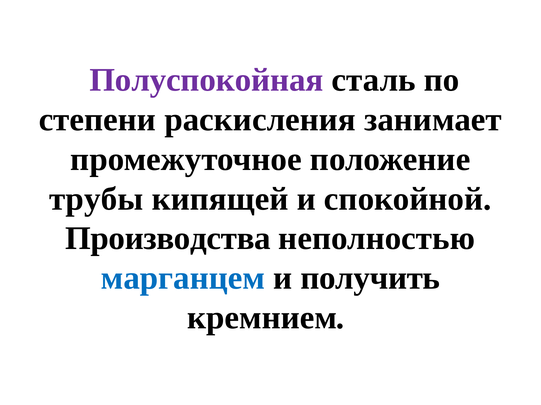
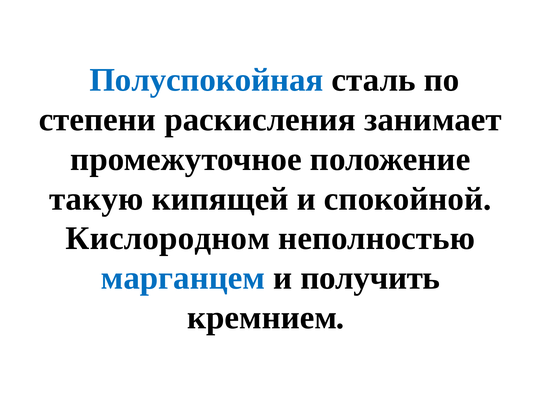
Полуспокойная colour: purple -> blue (206, 80)
трубы: трубы -> такую (96, 199)
Производства: Производства -> Кислородном (168, 239)
